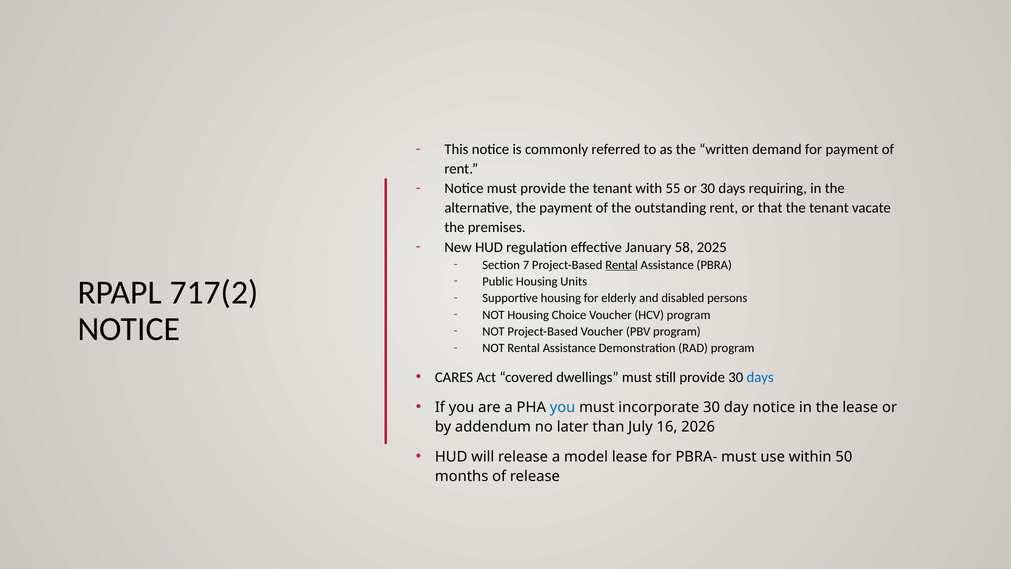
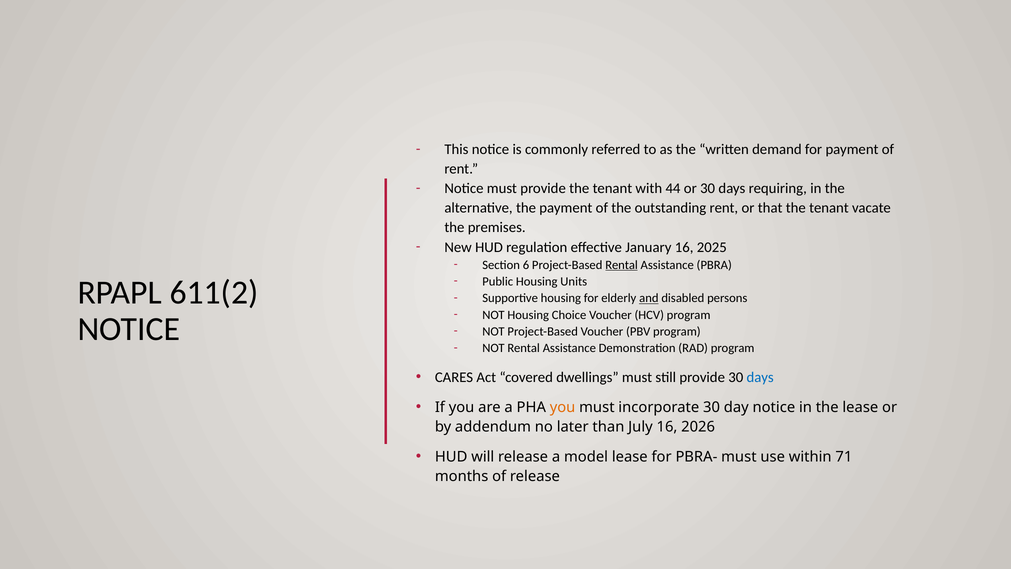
55: 55 -> 44 (673, 189)
January 58: 58 -> 16 (684, 247)
7: 7 -> 6 (526, 265)
717(2: 717(2 -> 611(2 (214, 292)
and underline: none -> present (649, 298)
you colour: blue -> orange (563, 407)
50: 50 -> 71 (844, 457)
